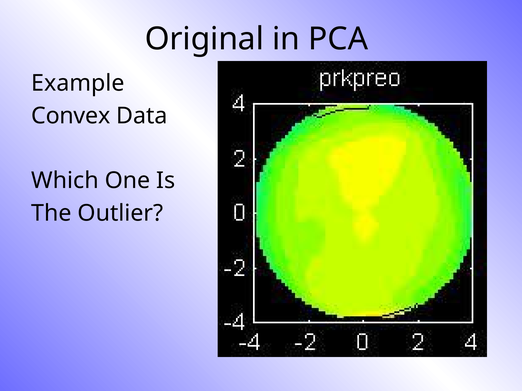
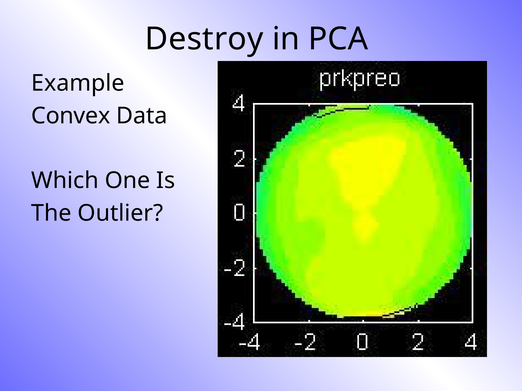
Original: Original -> Destroy (204, 39)
